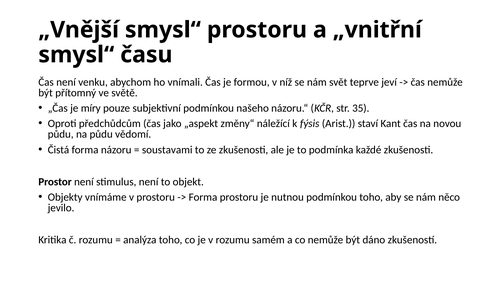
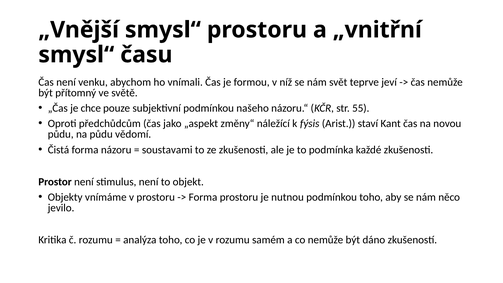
míry: míry -> chce (91, 108)
35: 35 -> 55 (361, 108)
